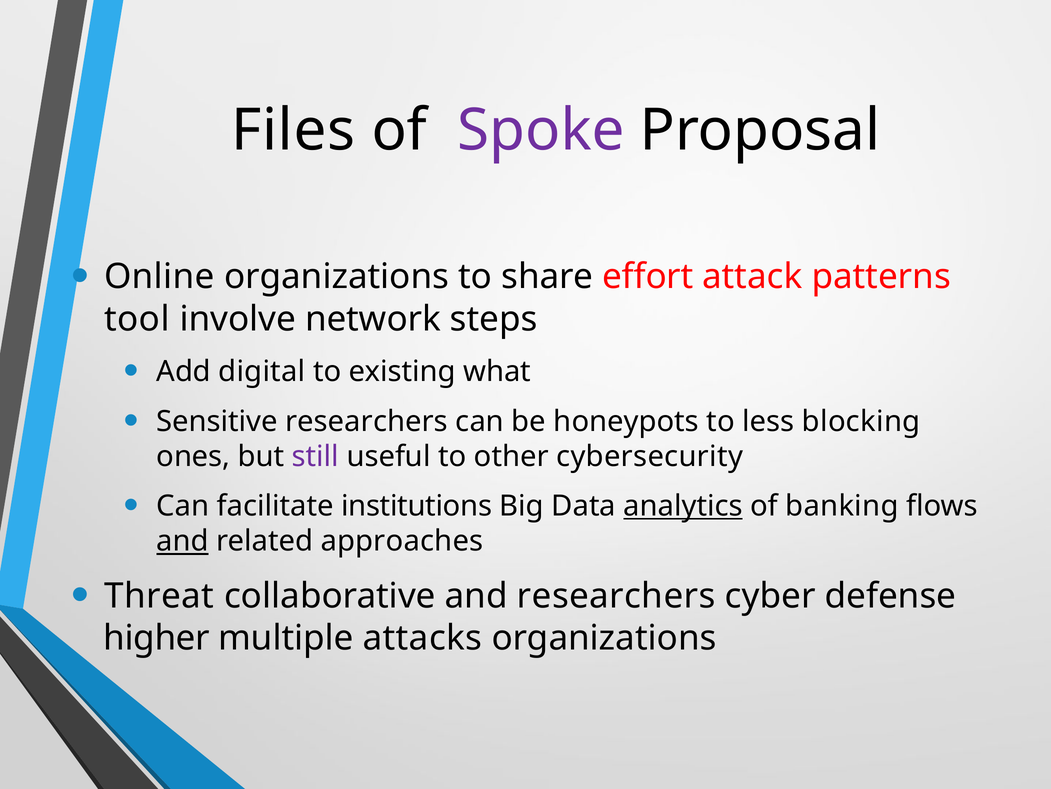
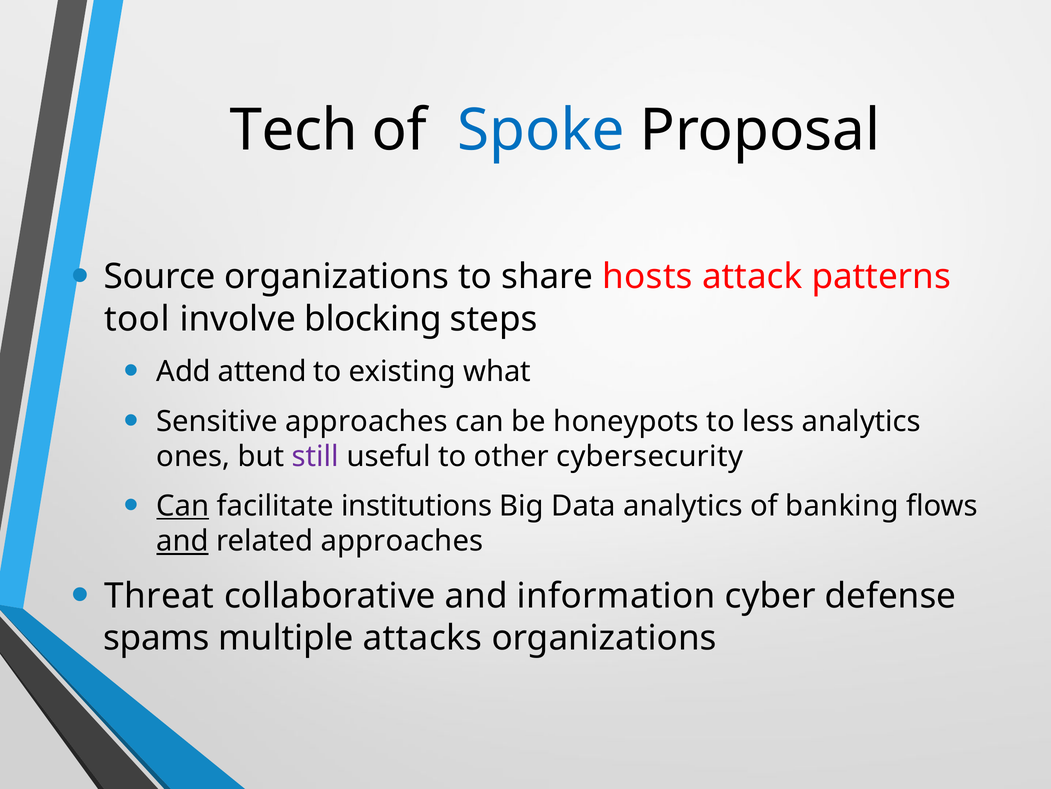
Files: Files -> Tech (294, 130)
Spoke colour: purple -> blue (541, 130)
Online: Online -> Source (160, 277)
effort: effort -> hosts (648, 277)
network: network -> blocking (373, 319)
digital: digital -> attend (262, 371)
Sensitive researchers: researchers -> approaches (366, 421)
less blocking: blocking -> analytics (861, 421)
Can underline: none -> present (183, 506)
analytics underline: present -> none (683, 506)
and researchers: researchers -> information (616, 596)
higher: higher -> spams (157, 638)
